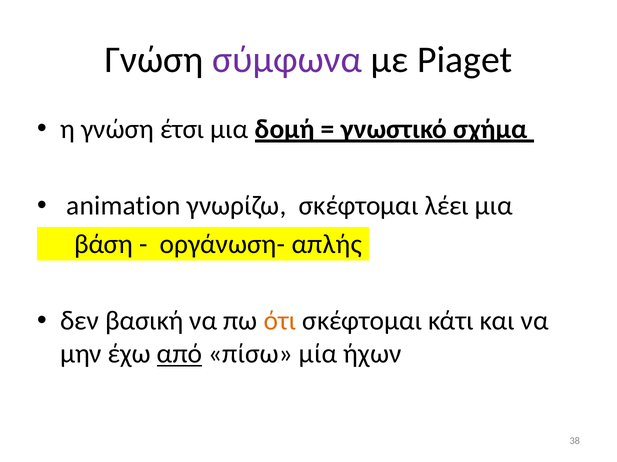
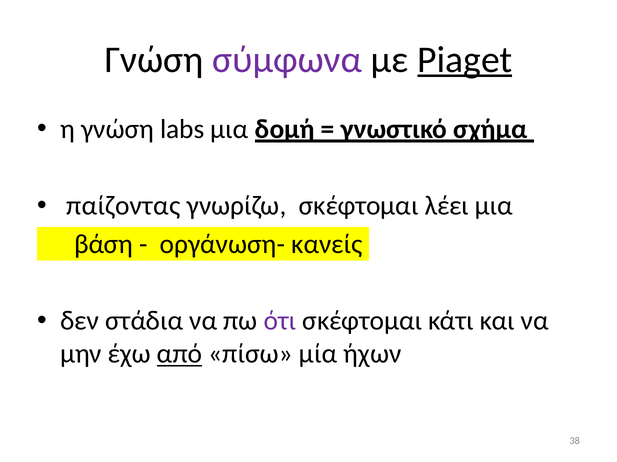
Piaget underline: none -> present (465, 60)
έτσι: έτσι -> labs (182, 129)
animation: animation -> παίζοντας (123, 206)
απλής: απλής -> κανείς (327, 245)
βασική: βασική -> στάδια (144, 321)
ότι colour: orange -> purple (280, 321)
